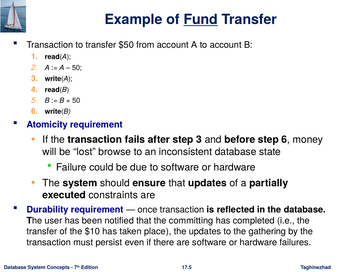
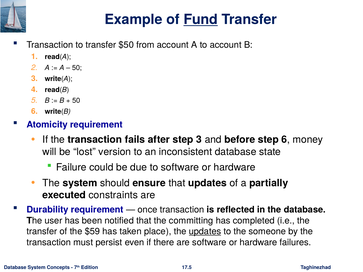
browse: browse -> version (115, 152)
$10: $10 -> $59 (92, 232)
updates underline: none -> present (205, 232)
gathering: gathering -> someone (267, 232)
